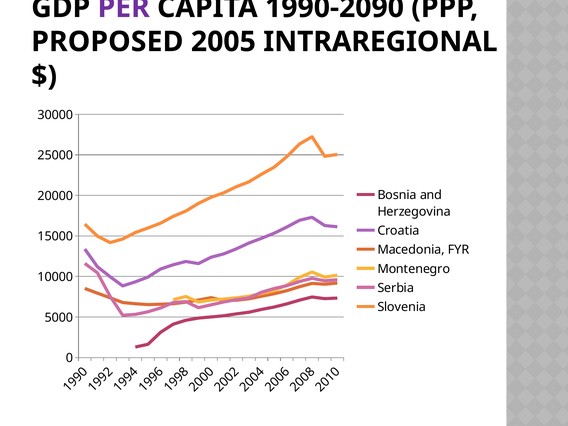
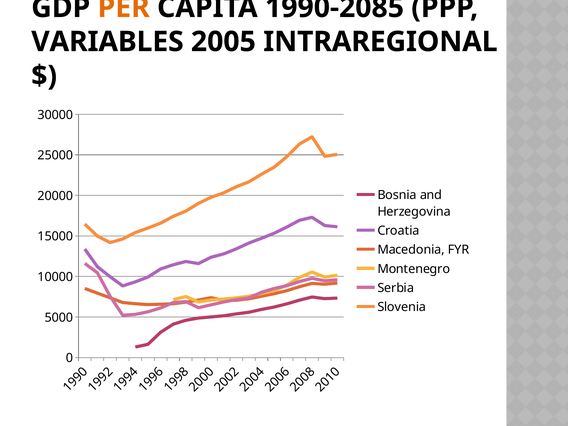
PER colour: purple -> orange (124, 8)
1990-2090: 1990-2090 -> 1990-2085 (335, 8)
PROPOSED: PROPOSED -> VARIABLES (107, 42)
